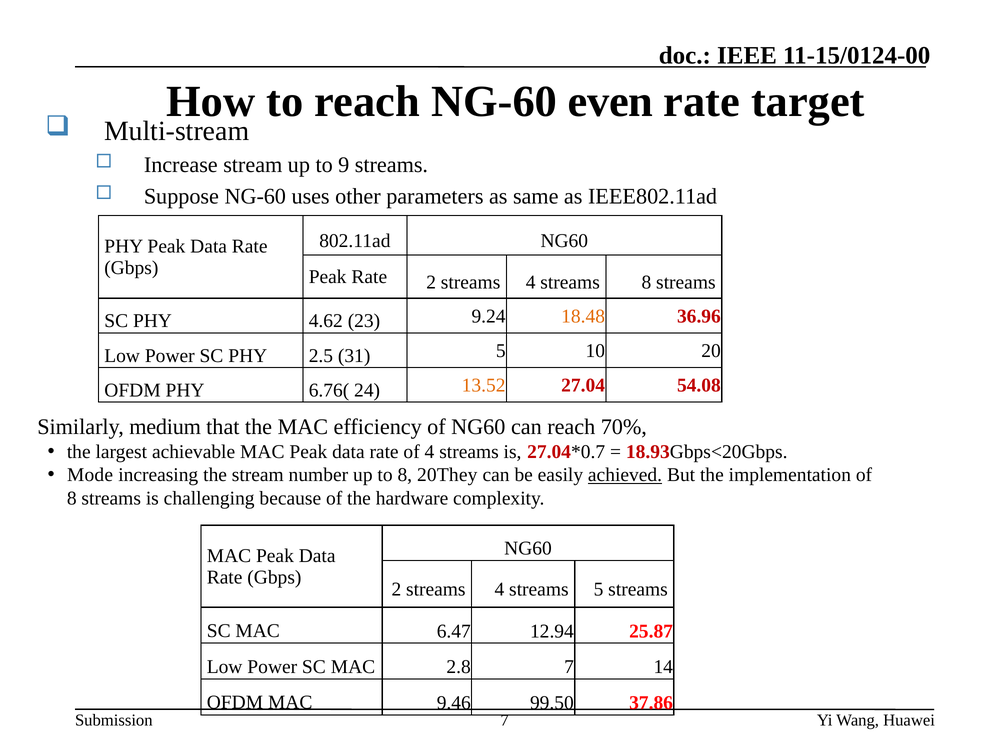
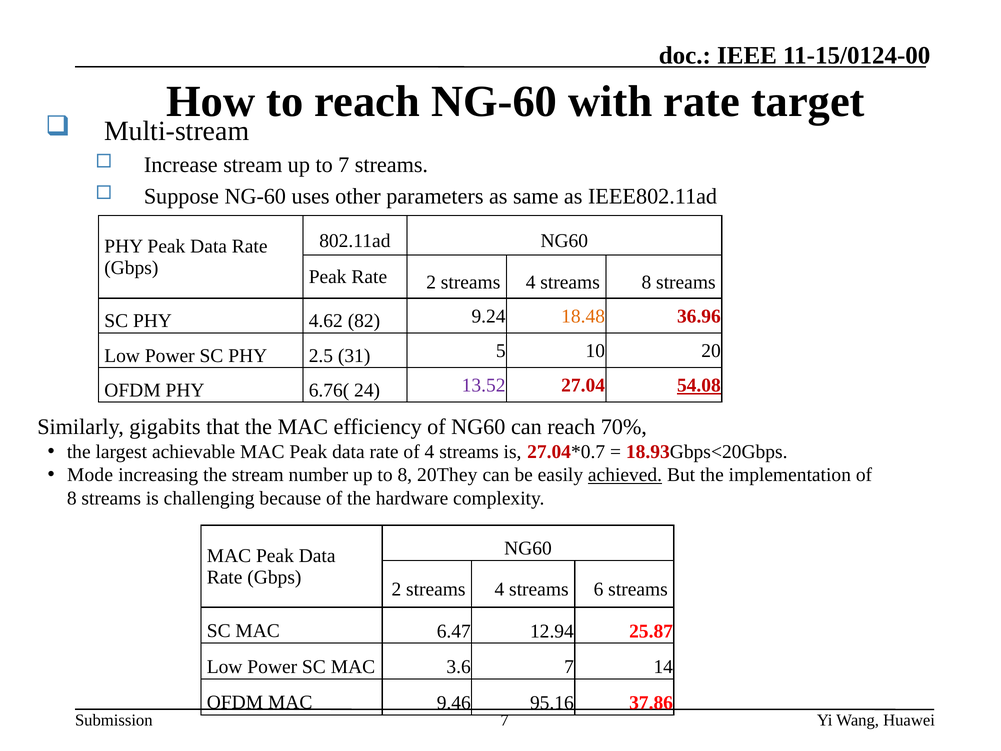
even: even -> with (610, 101)
to 9: 9 -> 7 (344, 165)
23: 23 -> 82 (364, 321)
13.52 colour: orange -> purple (484, 385)
54.08 underline: none -> present (699, 385)
medium: medium -> gigabits (165, 427)
streams 5: 5 -> 6 (599, 589)
2.8: 2.8 -> 3.6 (459, 667)
99.50: 99.50 -> 95.16 (552, 703)
